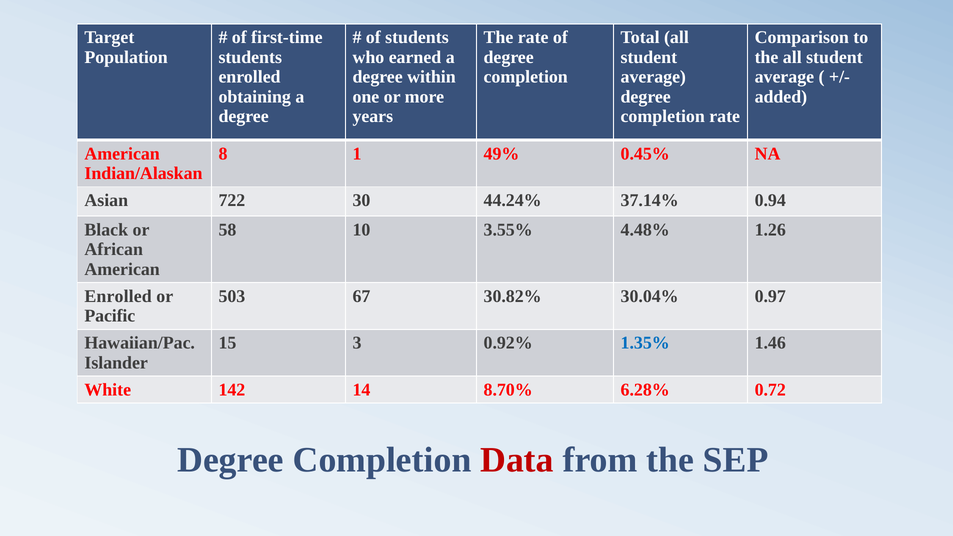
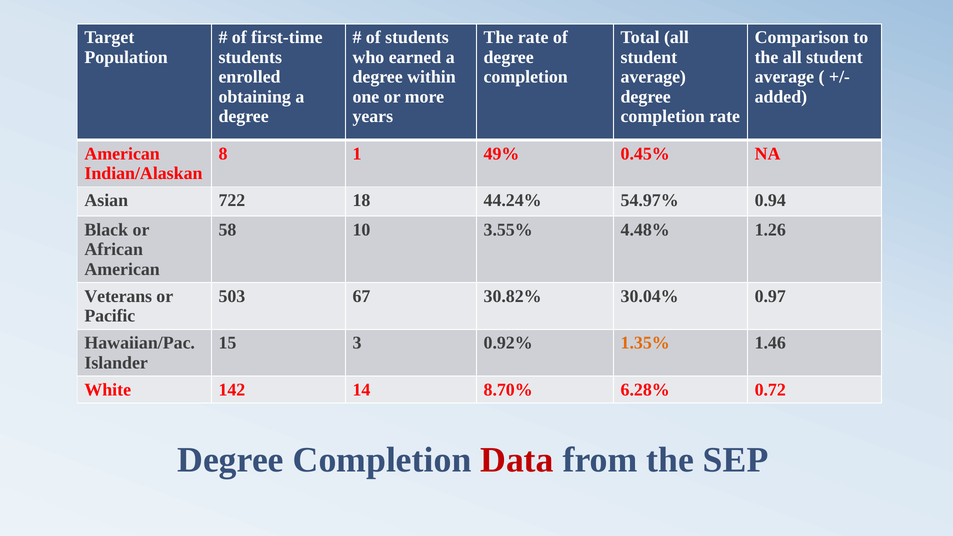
30: 30 -> 18 (361, 200)
37.14%: 37.14% -> 54.97% (650, 200)
Enrolled: Enrolled -> Veterans (118, 296)
1.35% colour: blue -> orange (645, 343)
